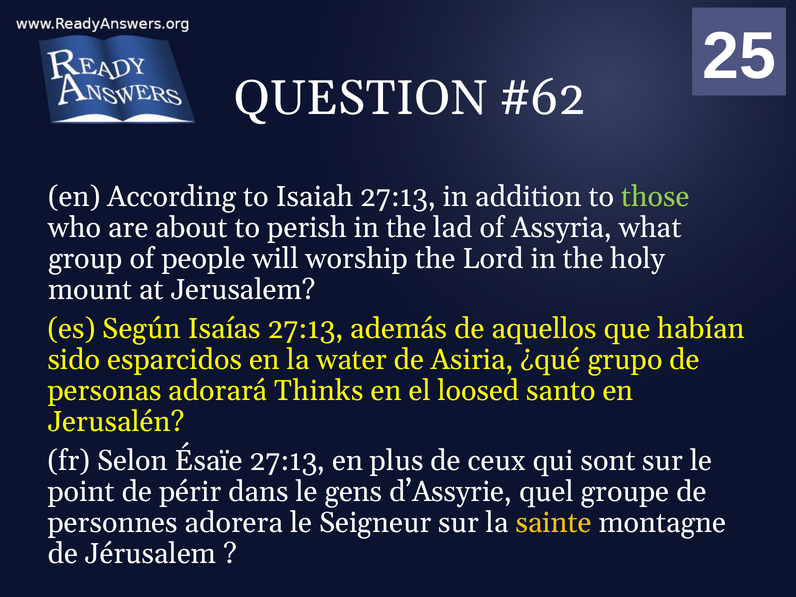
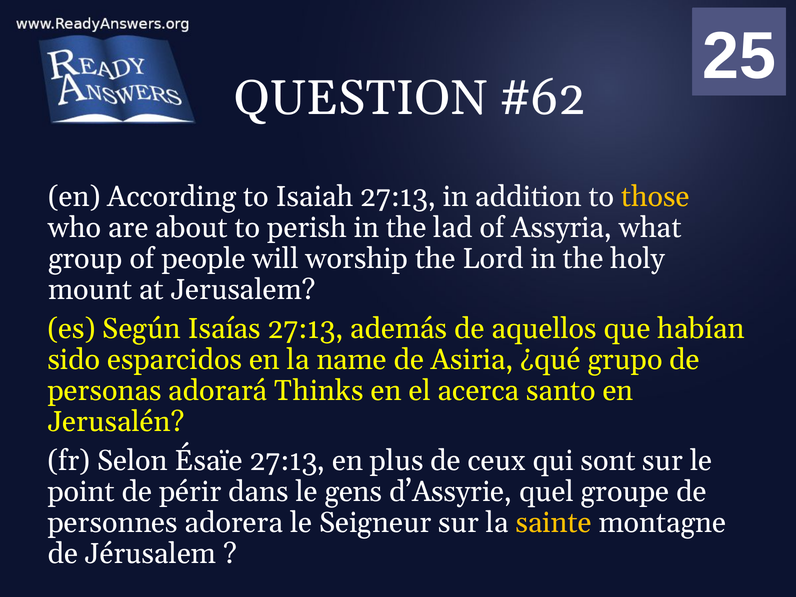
those colour: light green -> yellow (655, 197)
water: water -> name (352, 360)
loosed: loosed -> acerca (479, 391)
